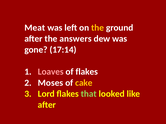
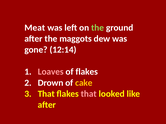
the colour: yellow -> light green (98, 28)
answers: answers -> maggots (76, 39)
17:14: 17:14 -> 12:14 (63, 50)
Moses: Moses -> Drown (51, 83)
Lord: Lord -> That (46, 94)
that colour: light green -> pink (89, 94)
